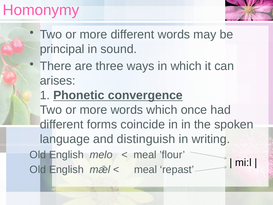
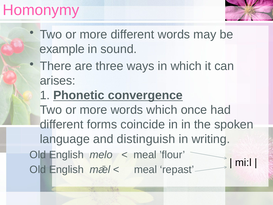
principal: principal -> example (62, 49)
